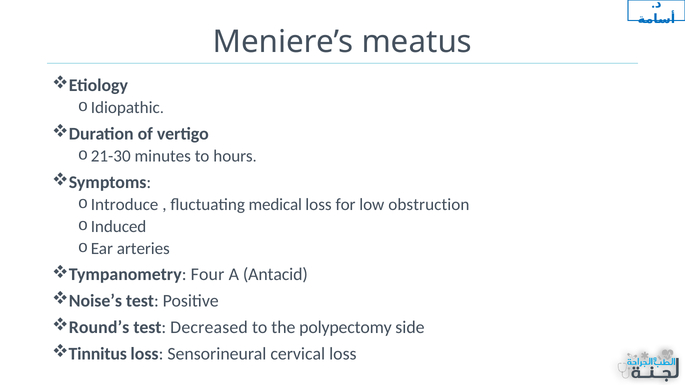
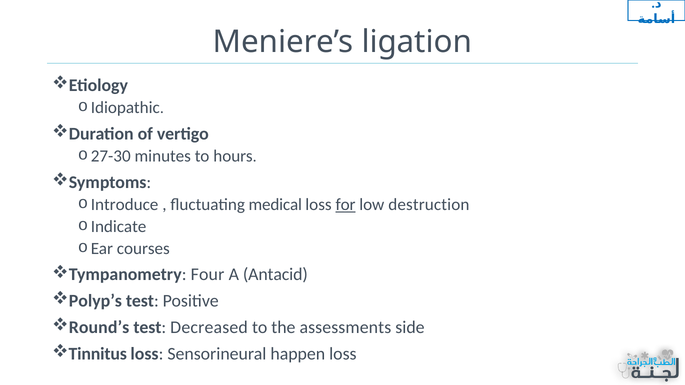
meatus: meatus -> ligation (417, 42)
21-30: 21-30 -> 27-30 (111, 156)
for underline: none -> present (346, 205)
obstruction: obstruction -> destruction (429, 205)
Induced: Induced -> Indicate (119, 227)
arteries: arteries -> courses (143, 249)
Noise’s: Noise’s -> Polyp’s (95, 301)
polypectomy: polypectomy -> assessments (345, 328)
cervical: cervical -> happen (298, 354)
